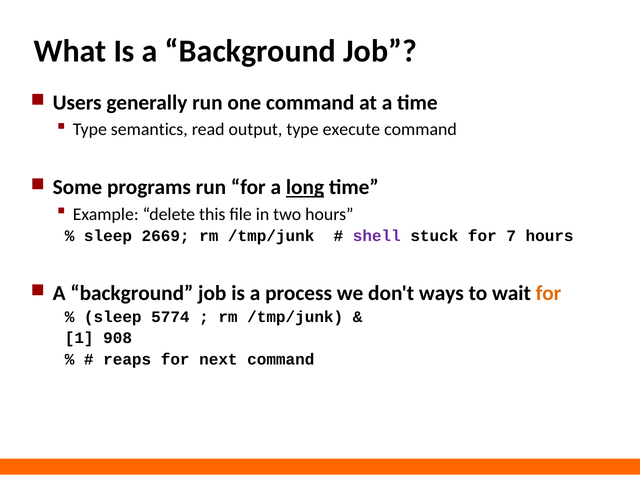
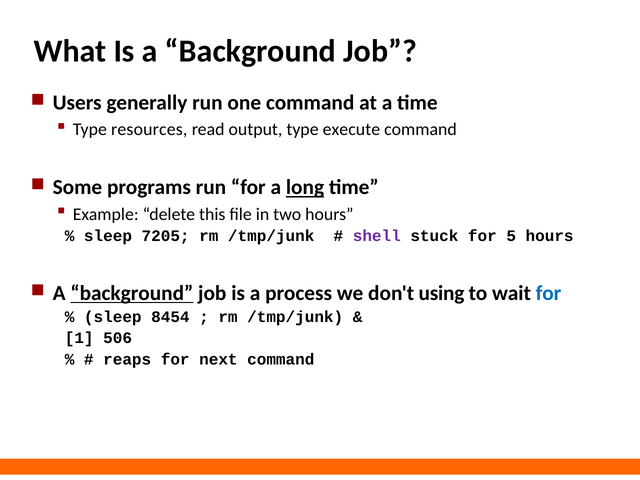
semantics: semantics -> resources (149, 130)
2669: 2669 -> 7205 (166, 236)
7: 7 -> 5 (511, 236)
background underline: none -> present (132, 293)
ways: ways -> using (441, 293)
for colour: orange -> blue (549, 293)
5774: 5774 -> 8454 (170, 317)
908: 908 -> 506 (118, 338)
